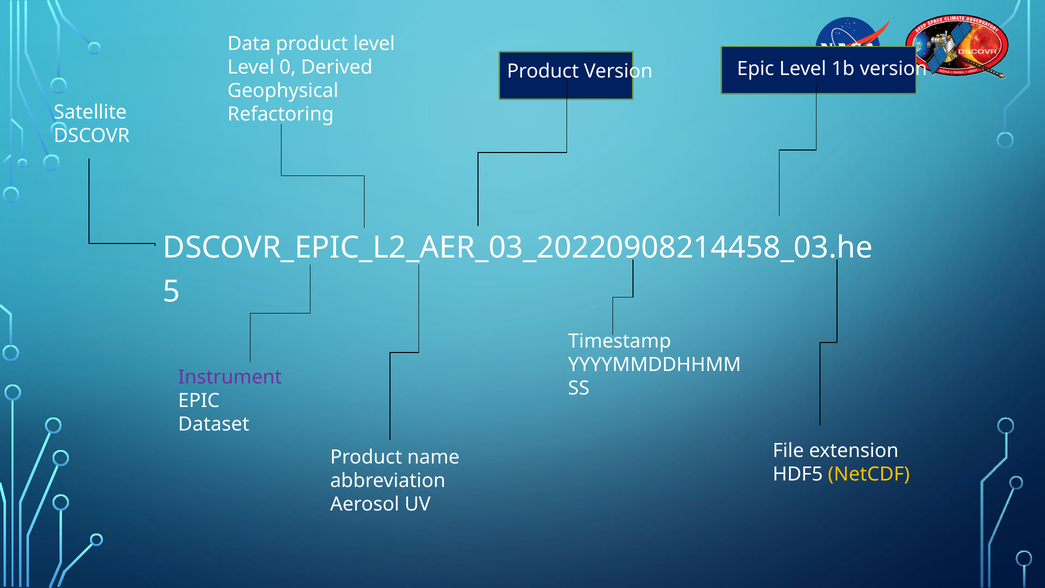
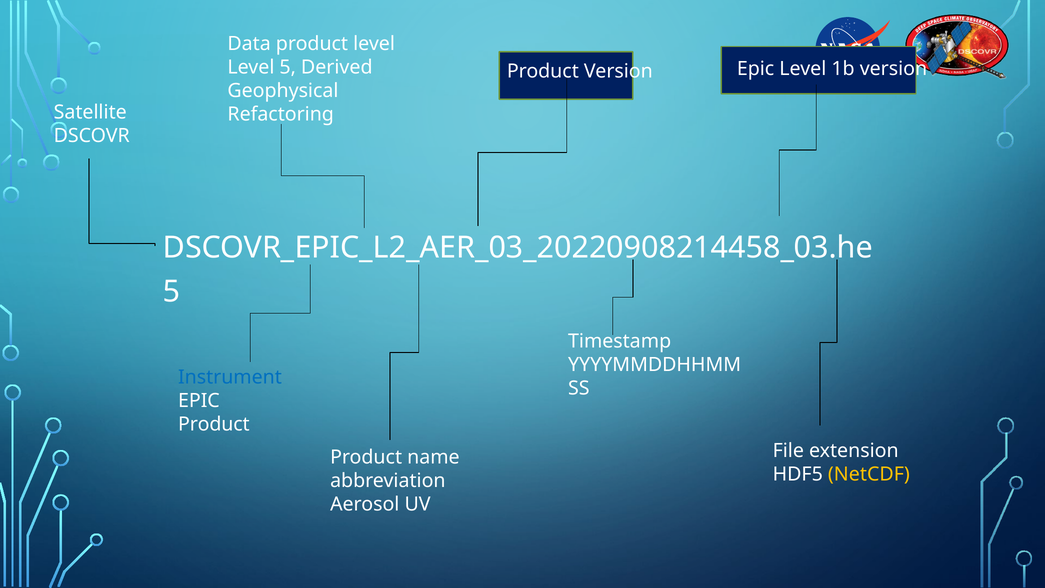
Level 0: 0 -> 5 (288, 67)
Instrument colour: purple -> blue (230, 377)
Dataset: Dataset -> Product (214, 424)
